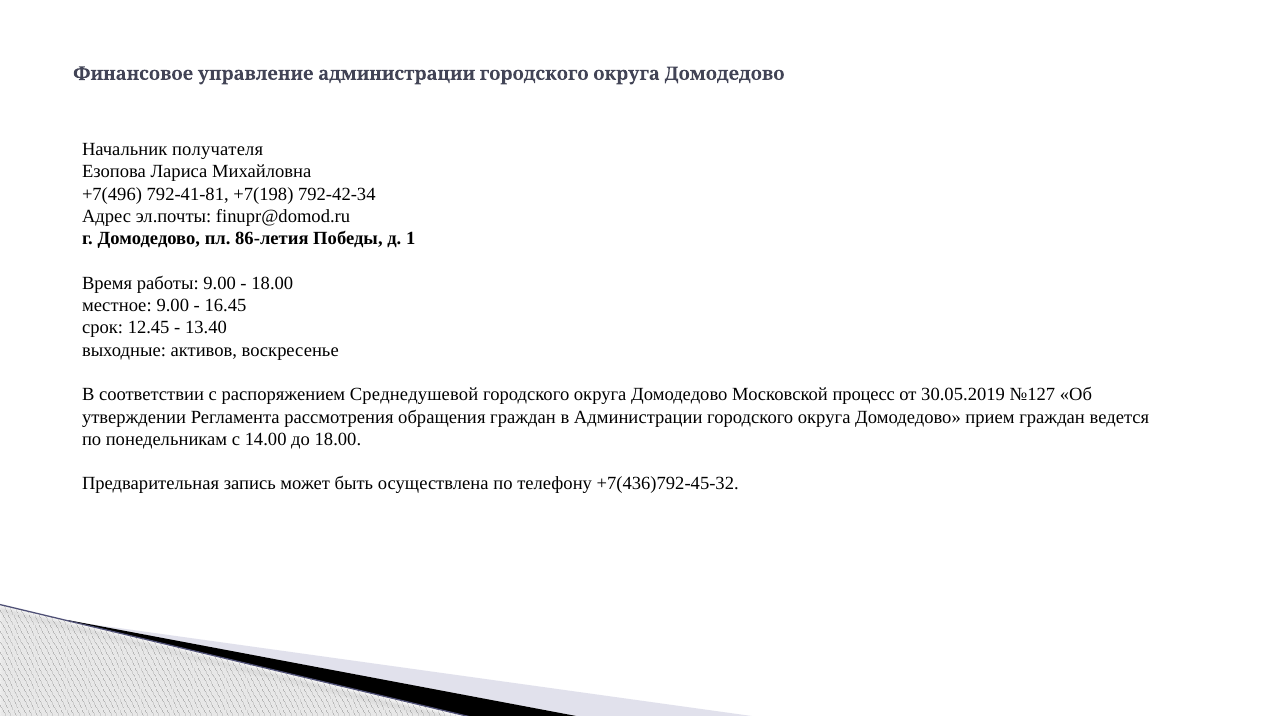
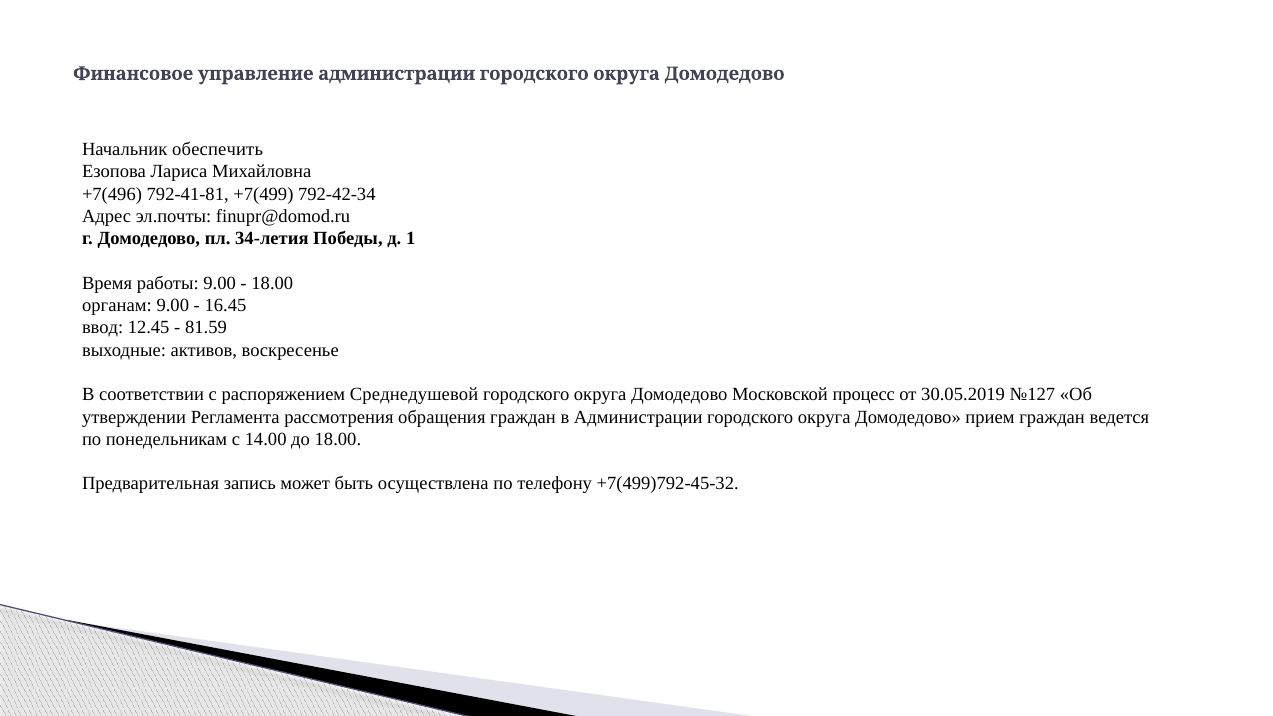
получателя: получателя -> обеспечить (218, 150)
+7(198: +7(198 -> +7(499 (263, 194)
86-летия: 86-летия -> 34-летия (272, 239)
местное: местное -> органам (117, 306)
срок: срок -> ввод (103, 328)
13.40: 13.40 -> 81.59 (206, 328)
+7(436)792-45-32: +7(436)792-45-32 -> +7(499)792-45-32 (668, 484)
